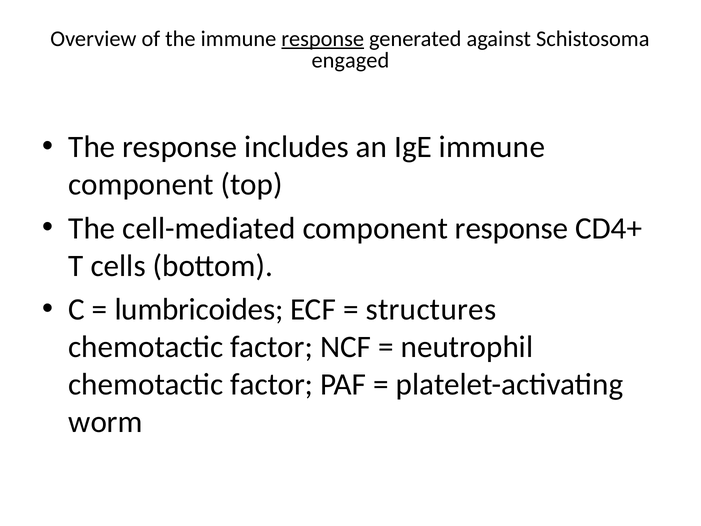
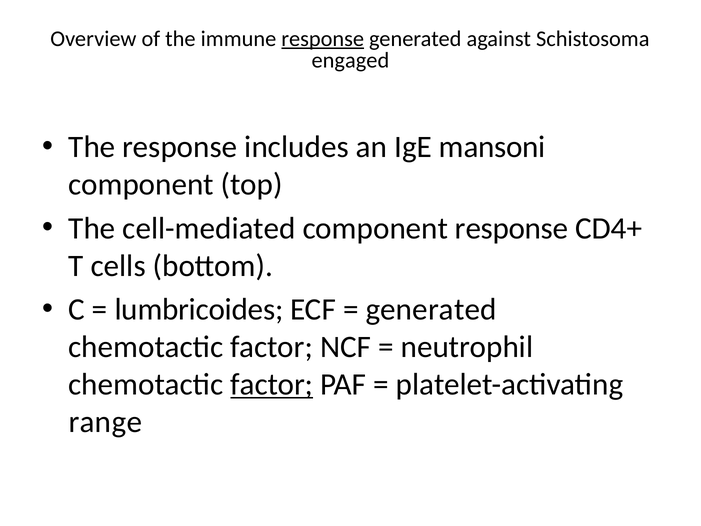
IgE immune: immune -> mansoni (492, 147)
structures: structures -> generated (431, 309)
factor underline: none -> present (272, 384)
worm: worm -> range (105, 422)
